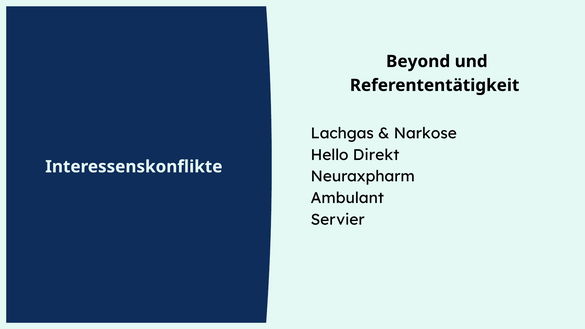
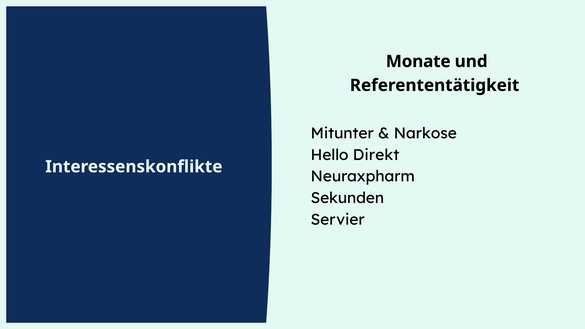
Beyond: Beyond -> Monate (418, 61)
Lachgas: Lachgas -> Mitunter (342, 133)
Ambulant: Ambulant -> Sekunden (347, 198)
